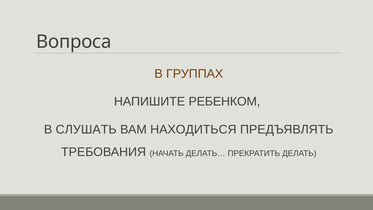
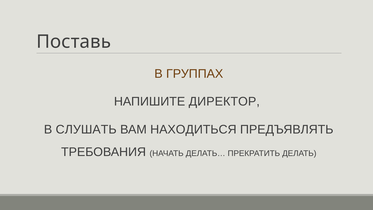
Вопроса: Вопроса -> Поставь (74, 42)
РЕБЕНКОМ: РЕБЕНКОМ -> ДИРЕКТОР (224, 102)
